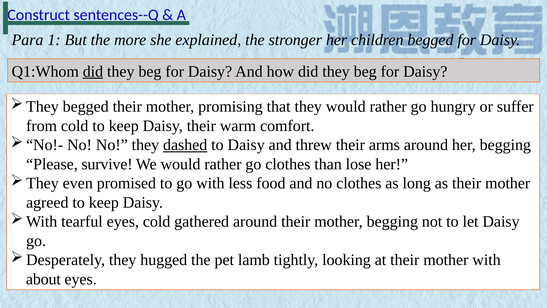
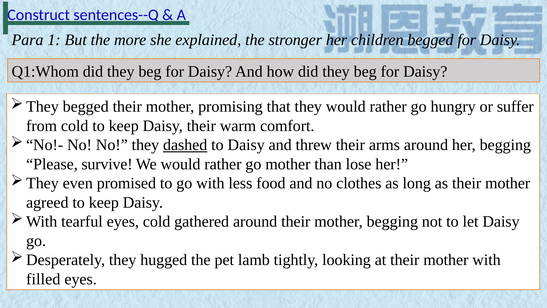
did underline: present -> none (93, 71)
go clothes: clothes -> mother (288, 164)
about: about -> filled (43, 279)
